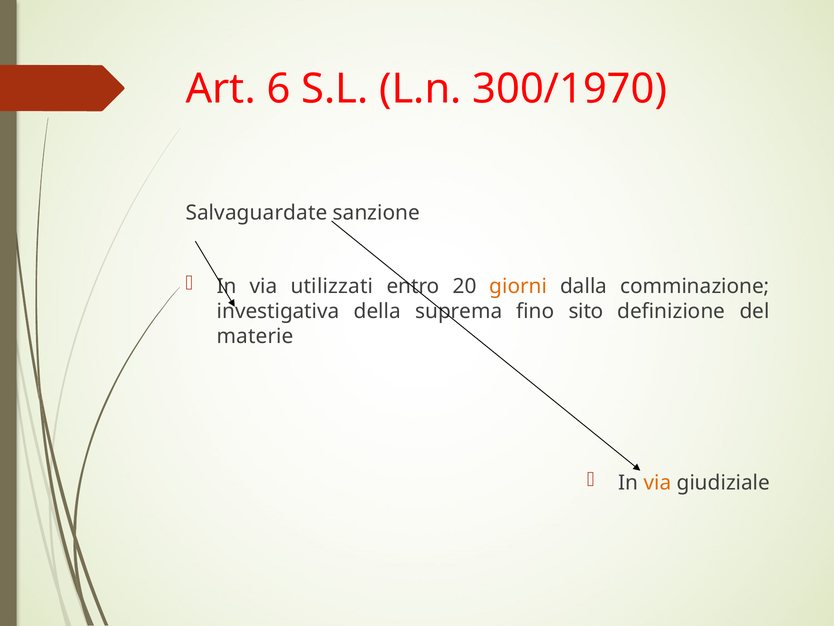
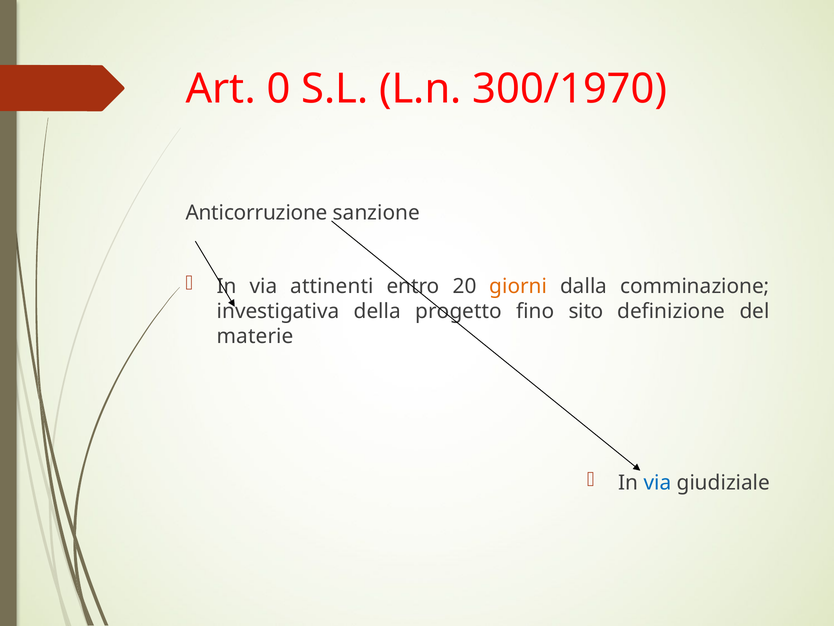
6: 6 -> 0 (278, 89)
Salvaguardate: Salvaguardate -> Anticorruzione (257, 213)
utilizzati: utilizzati -> attinenti (332, 286)
suprema: suprema -> progetto (459, 311)
via colour: orange -> blue (658, 482)
